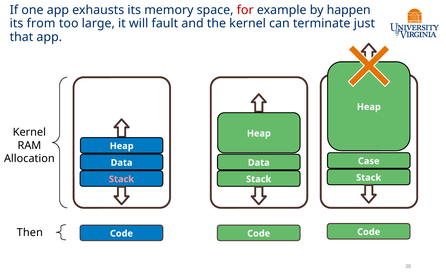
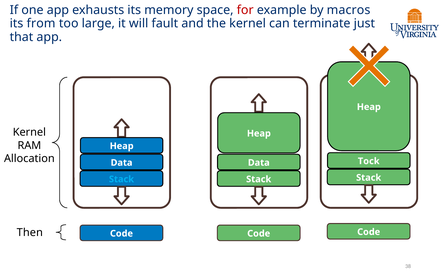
happen: happen -> macros (349, 10)
Case: Case -> Tock (369, 161)
Stack colour: pink -> light blue (121, 179)
